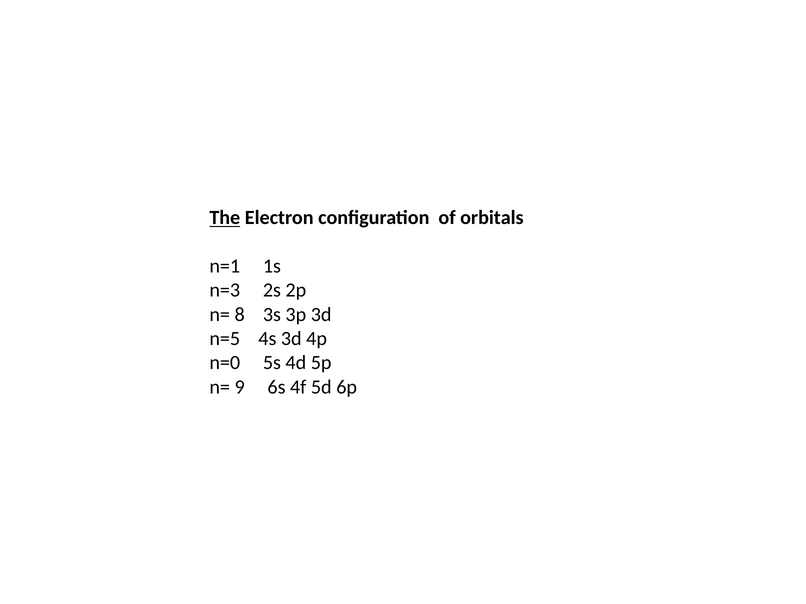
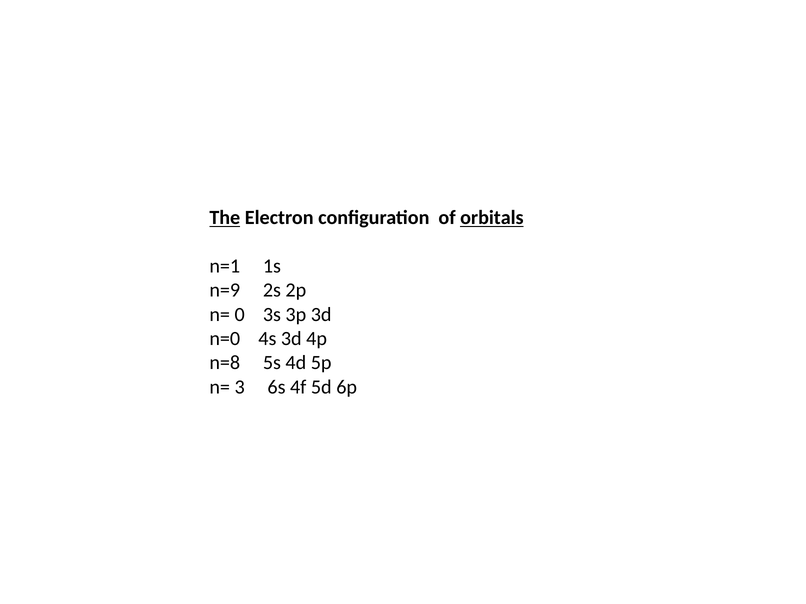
orbitals underline: none -> present (492, 218)
n=3: n=3 -> n=9 (225, 290)
8: 8 -> 0 (240, 315)
n=5: n=5 -> n=0 (225, 339)
n=0: n=0 -> n=8 (225, 363)
9: 9 -> 3 (240, 387)
